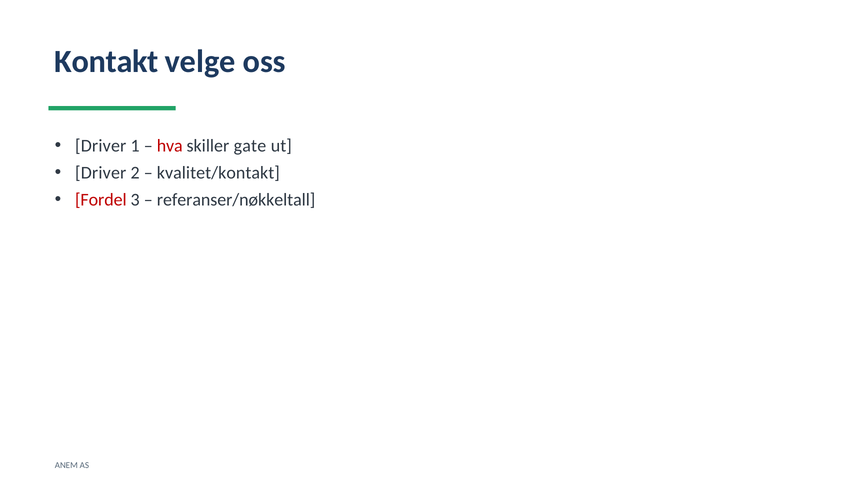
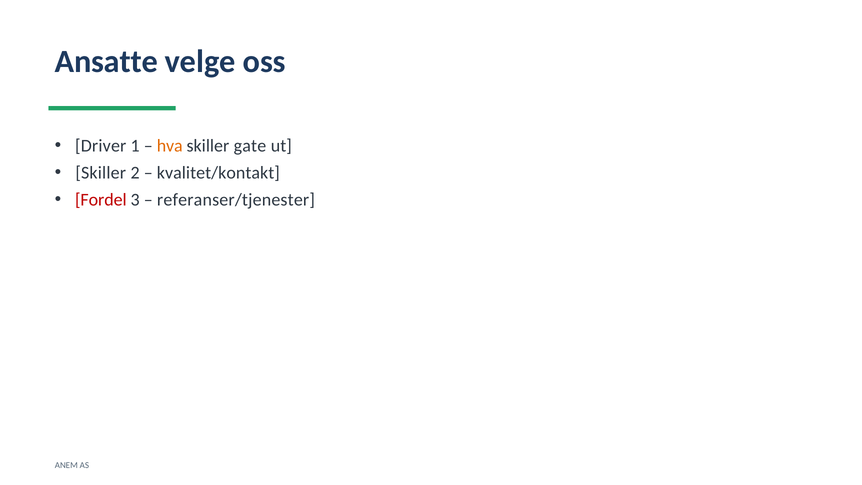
Kontakt: Kontakt -> Ansatte (106, 62)
hva colour: red -> orange (170, 146)
Driver: Driver -> Skiller (101, 173)
referanser/nøkkeltall: referanser/nøkkeltall -> referanser/tjenester (236, 200)
